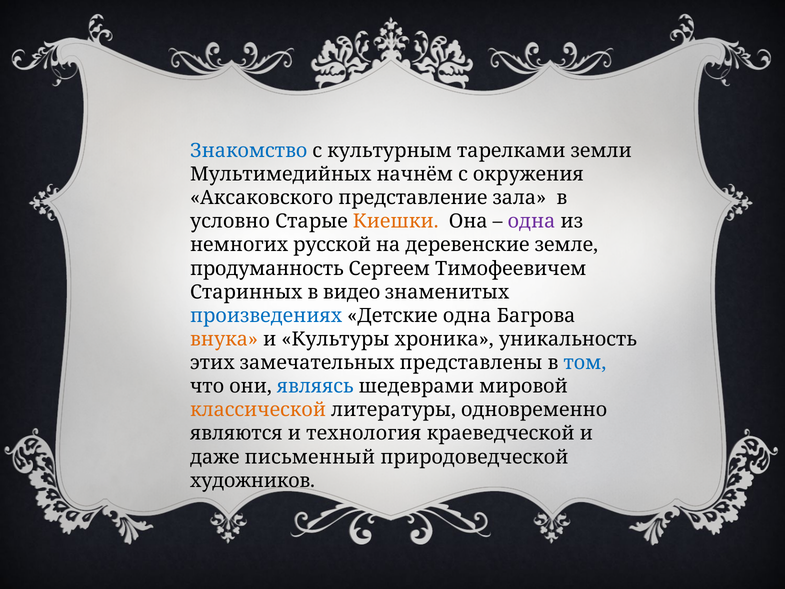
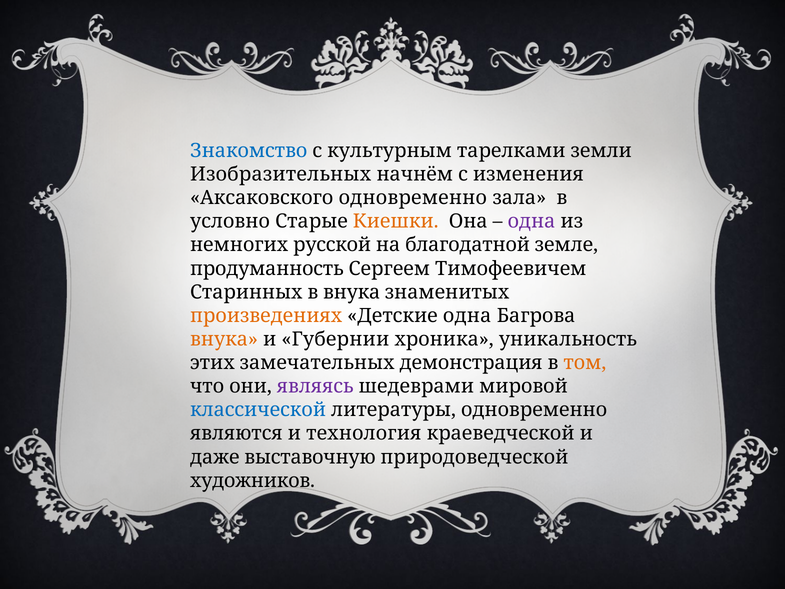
Мультимедийных: Мультимедийных -> Изобразительных (281, 174)
окружения: окружения -> изменения (528, 174)
Аксаковского представление: представление -> одновременно (413, 198)
деревенские: деревенские -> благодатной (468, 245)
в видео: видео -> внука (352, 292)
произведениях colour: blue -> orange (266, 316)
Культуры: Культуры -> Губернии (335, 339)
представлены: представлены -> демонстрация (471, 363)
том colour: blue -> orange (585, 363)
являясь colour: blue -> purple (315, 386)
классической colour: orange -> blue (258, 410)
письменный: письменный -> выставочную (310, 457)
